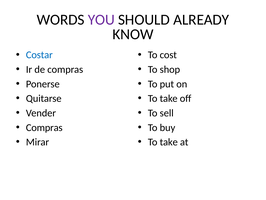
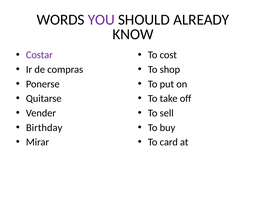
Costar colour: blue -> purple (39, 55)
Compras: Compras -> Birthday (44, 127)
take: take -> card (169, 142)
